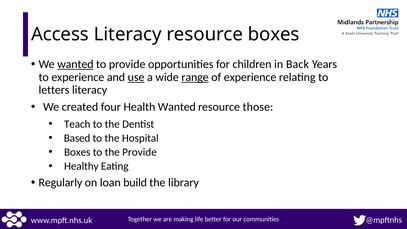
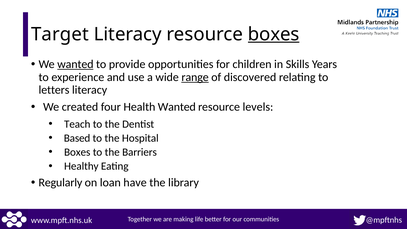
Access: Access -> Target (60, 34)
boxes underline: none -> present (274, 34)
Back: Back -> Skills (298, 64)
use underline: present -> none (136, 77)
of experience: experience -> discovered (250, 77)
those: those -> levels (258, 107)
the Provide: Provide -> Barriers (140, 152)
build: build -> have (135, 183)
